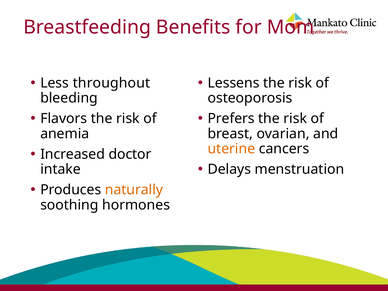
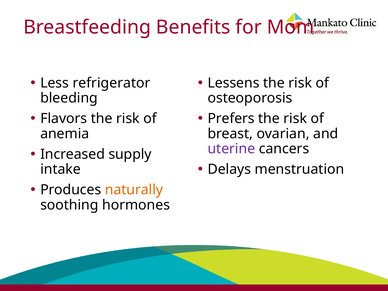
throughout: throughout -> refrigerator (111, 83)
uterine colour: orange -> purple (231, 149)
doctor: doctor -> supply (130, 154)
